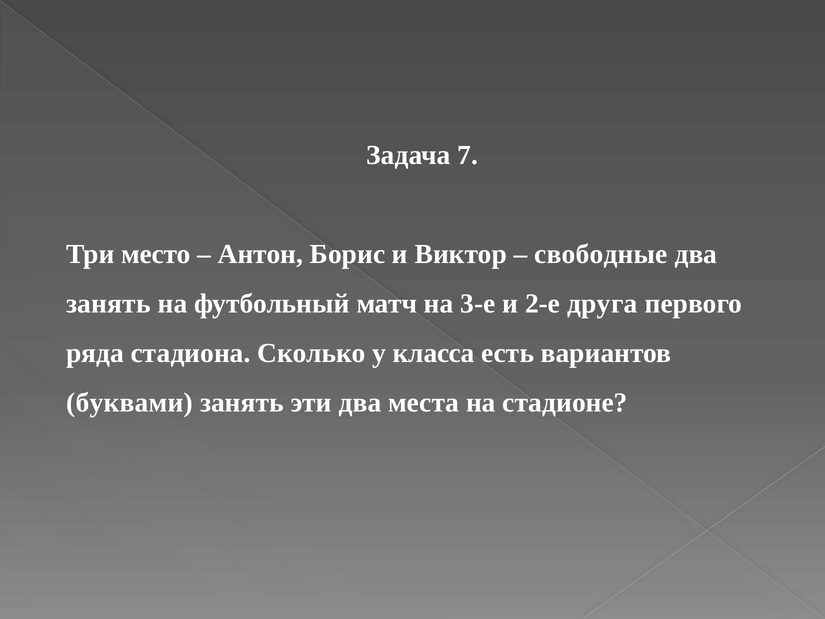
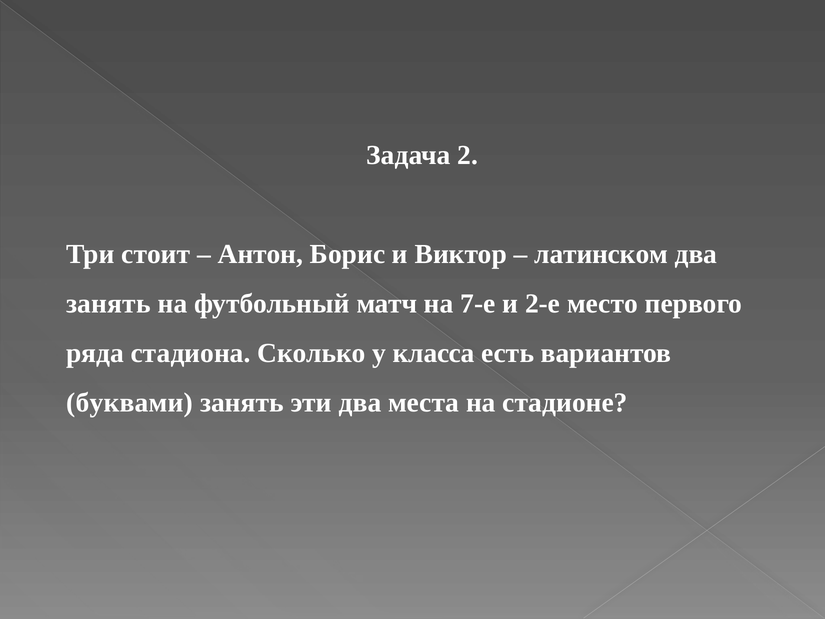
7: 7 -> 2 (468, 155)
место: место -> стоит (156, 254)
свободные: свободные -> латинском (601, 254)
3-е: 3-е -> 7-е (478, 303)
друга: друга -> место (602, 303)
